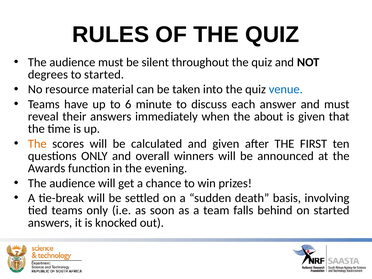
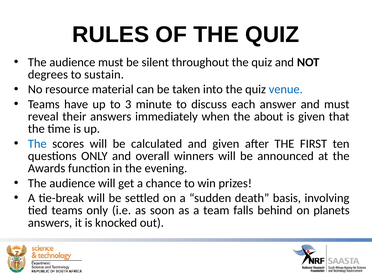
to started: started -> sustain (104, 75)
6: 6 -> 3 (128, 104)
The colour: orange -> blue (37, 144)
on started: started -> planets (332, 210)
